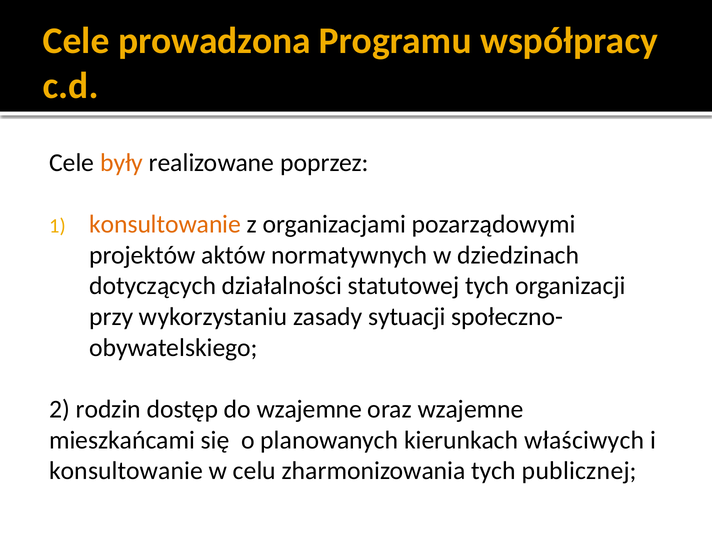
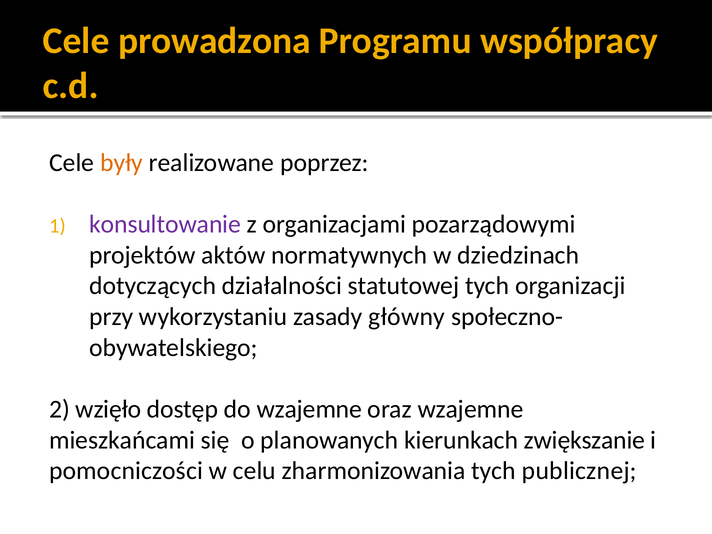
konsultowanie colour: orange -> purple (165, 224)
sytuacji: sytuacji -> główny (407, 317)
rodzin: rodzin -> wzięło (108, 409)
właściwych: właściwych -> zwiększanie (584, 440)
konsultowanie: konsultowanie -> pomocniczości (126, 471)
